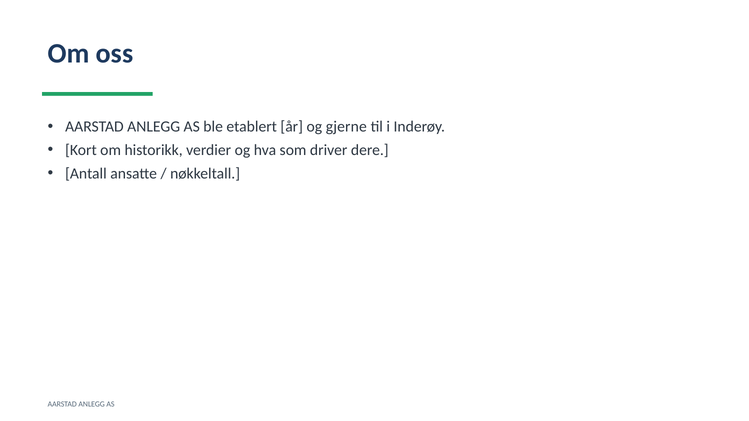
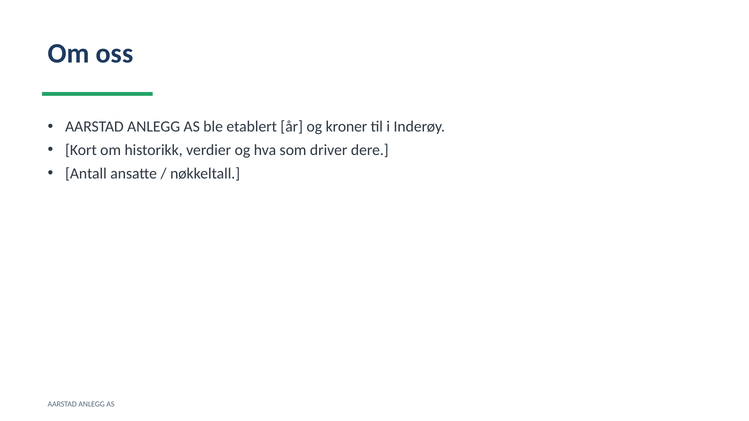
gjerne: gjerne -> kroner (346, 127)
